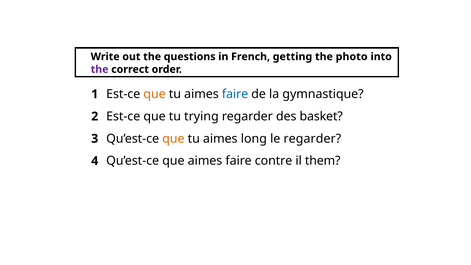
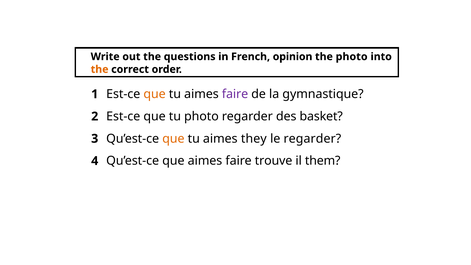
getting: getting -> opinion (293, 57)
the colour: purple -> orange (100, 69)
faire colour: blue -> purple (235, 94)
tu trying: trying -> photo (201, 116)
long: long -> they (254, 139)
contre: contre -> trouve (274, 161)
